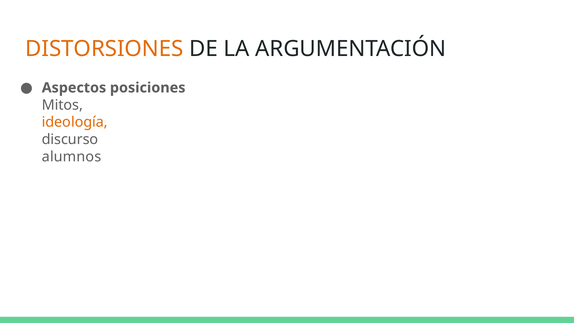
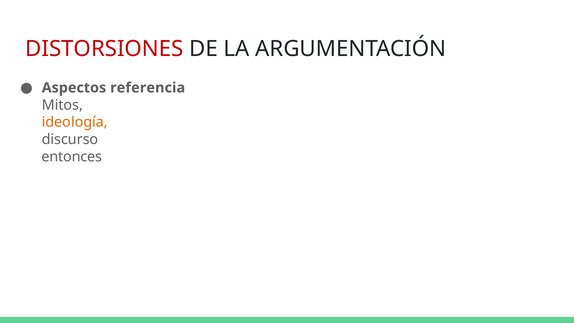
DISTORSIONES colour: orange -> red (104, 49)
posiciones: posiciones -> referencia (148, 88)
alumnos: alumnos -> entonces (72, 157)
